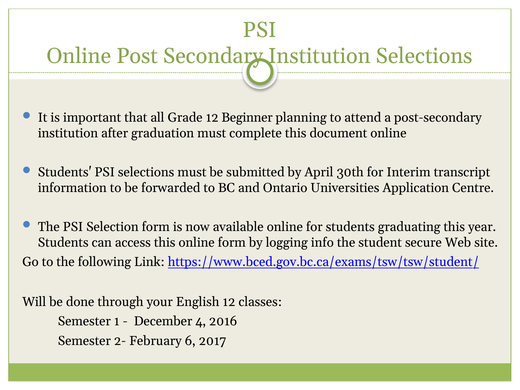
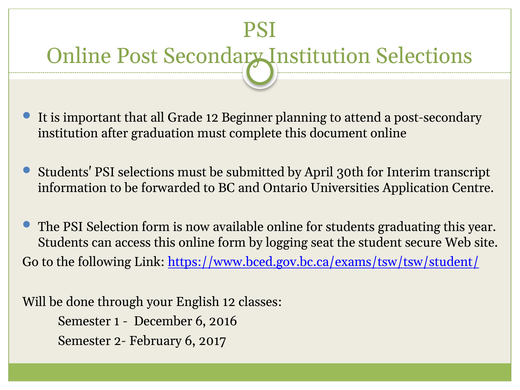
info: info -> seat (322, 242)
December 4: 4 -> 6 (201, 321)
